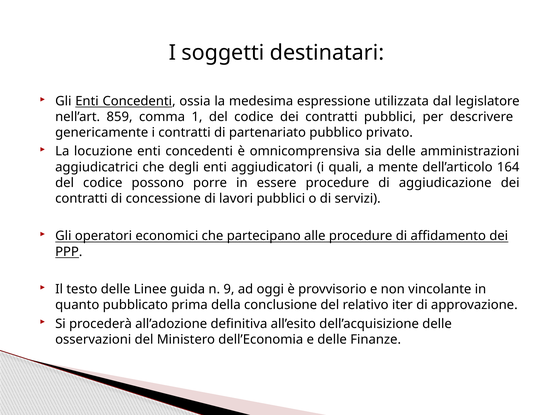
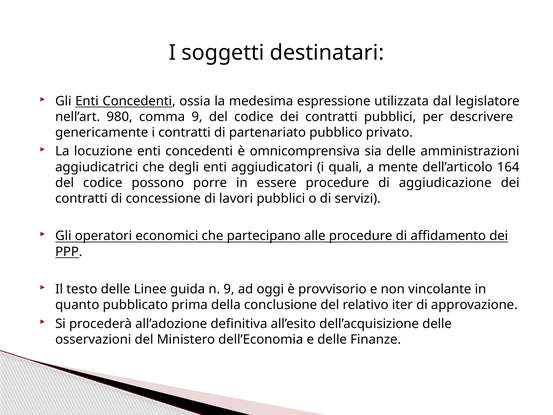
859: 859 -> 980 (120, 117)
comma 1: 1 -> 9 (197, 117)
